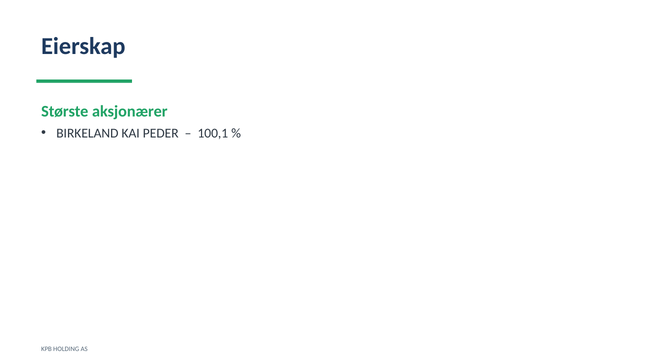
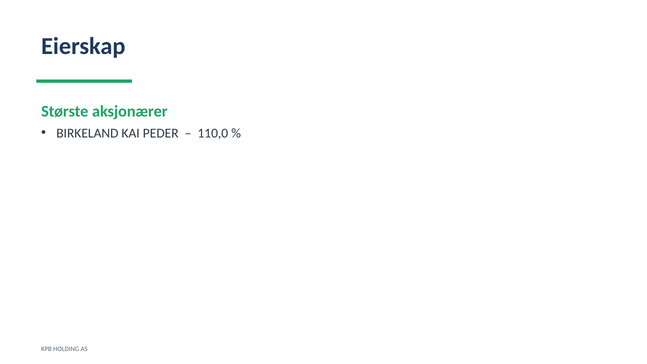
100,1: 100,1 -> 110,0 (213, 133)
